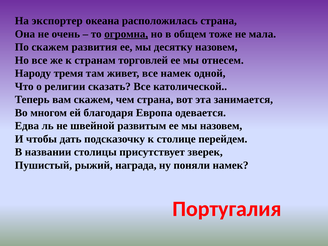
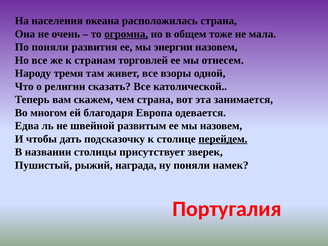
экспортер: экспортер -> населения (57, 21)
По скажем: скажем -> поняли (50, 47)
десятку: десятку -> энергии (173, 47)
все намек: намек -> взоры (176, 73)
перейдем underline: none -> present (223, 139)
